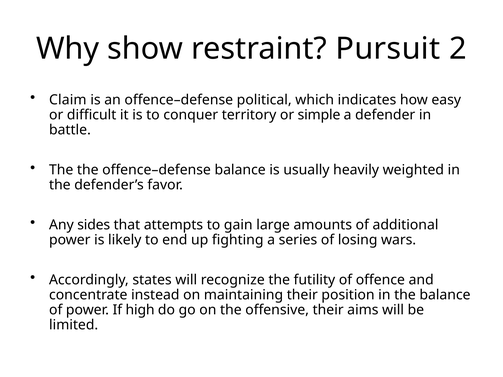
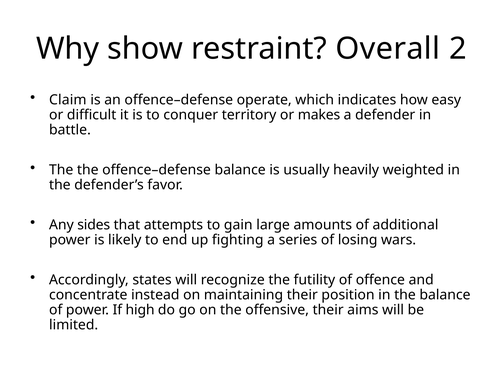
Pursuit: Pursuit -> Overall (388, 49)
political: political -> operate (264, 100)
simple: simple -> makes (319, 115)
